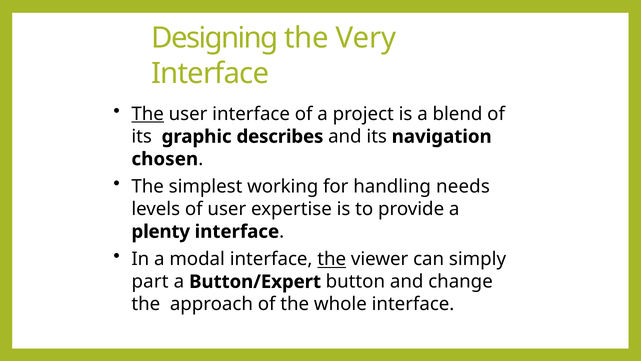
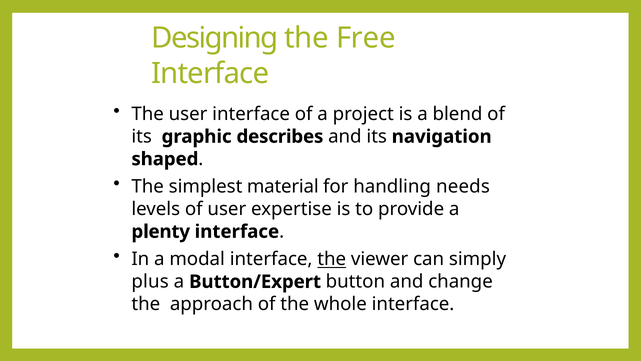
Very: Very -> Free (366, 38)
The underline: present -> none (148, 114)
chosen: chosen -> shaped (165, 159)
working: working -> material (283, 186)
part: part -> plus (150, 281)
